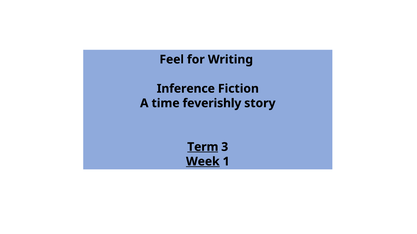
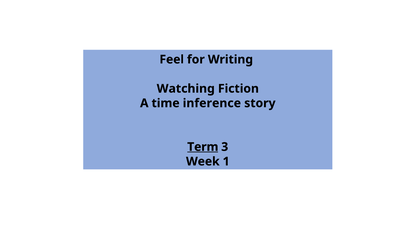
Inference: Inference -> Watching (186, 89)
feverishly: feverishly -> inference (212, 103)
Week underline: present -> none (203, 162)
